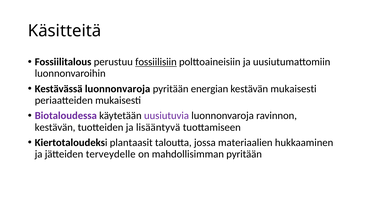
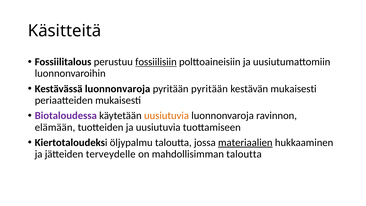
pyritään energian: energian -> pyritään (209, 89)
uusiutuvia colour: purple -> orange (167, 116)
kestävän: kestävän -> elämään (55, 127)
ja lisääntyvä: lisääntyvä -> uusiutuvia (158, 127)
plantaasit: plantaasit -> öljypalmu (131, 143)
materiaalien underline: none -> present (245, 143)
mahdollisimman pyritään: pyritään -> taloutta (244, 154)
